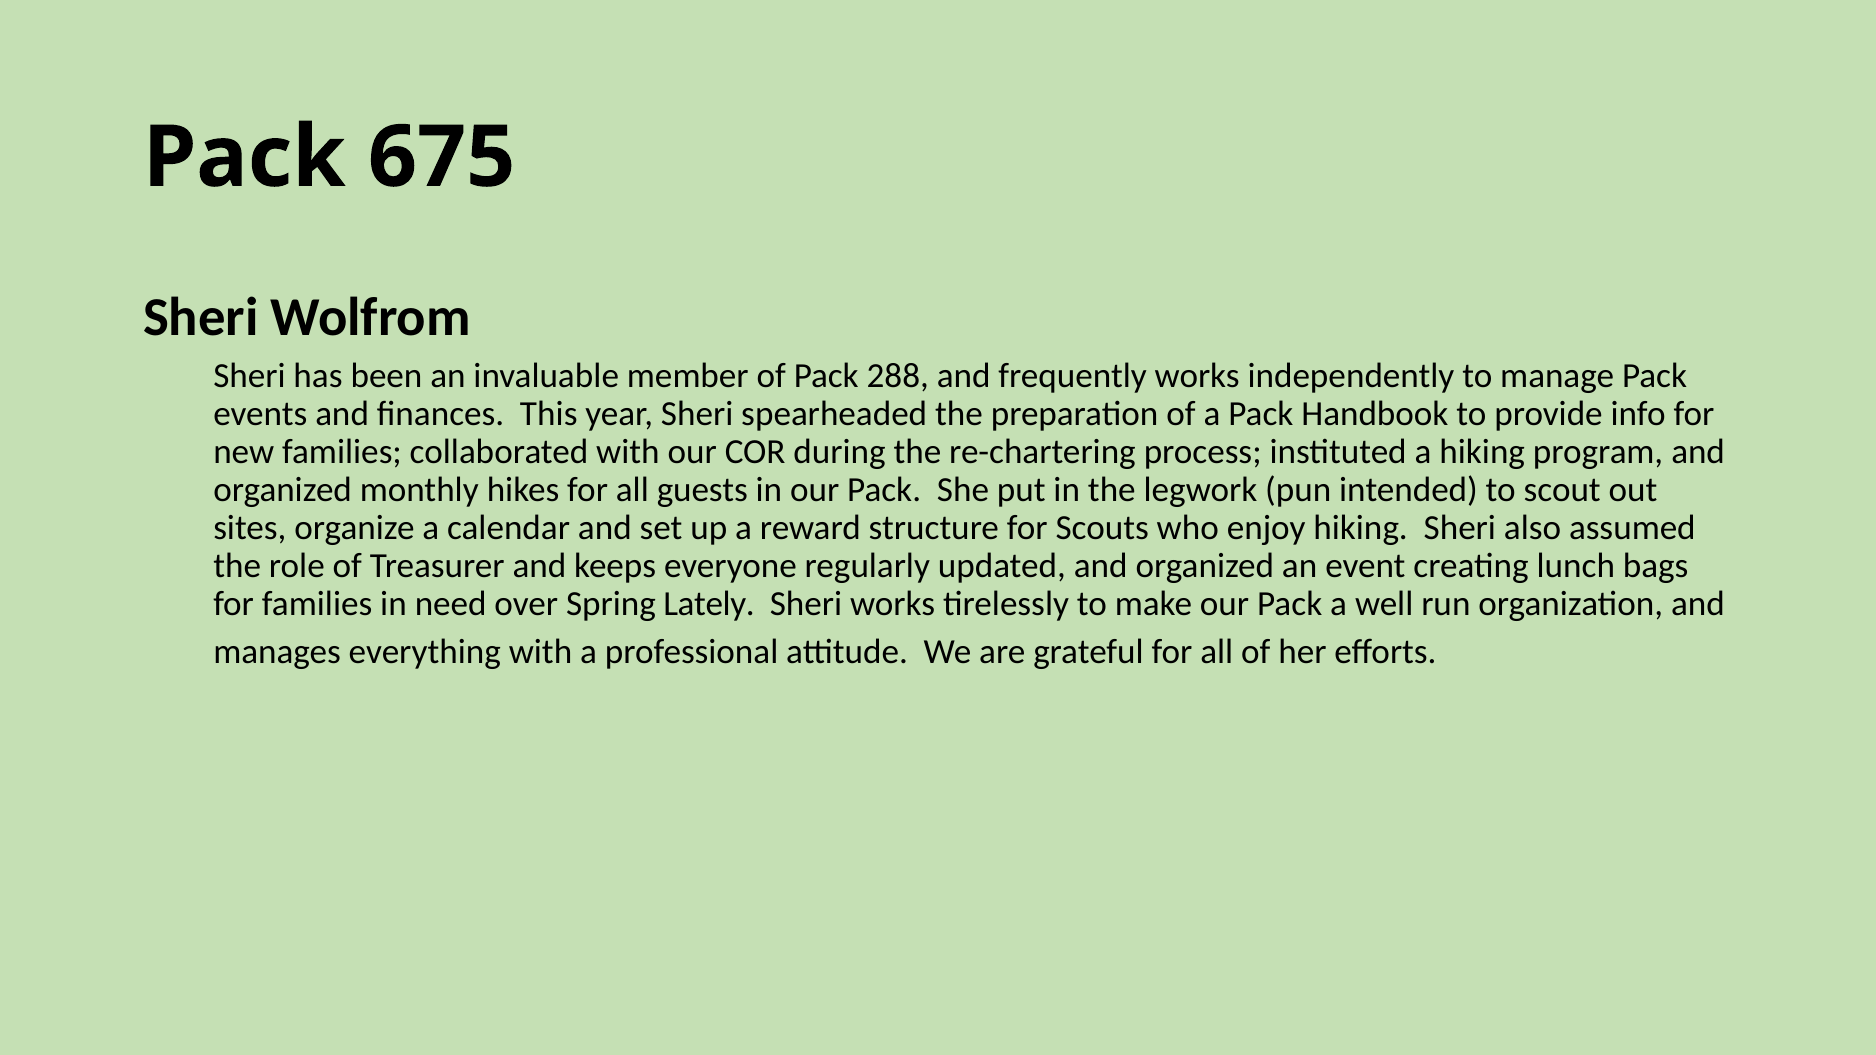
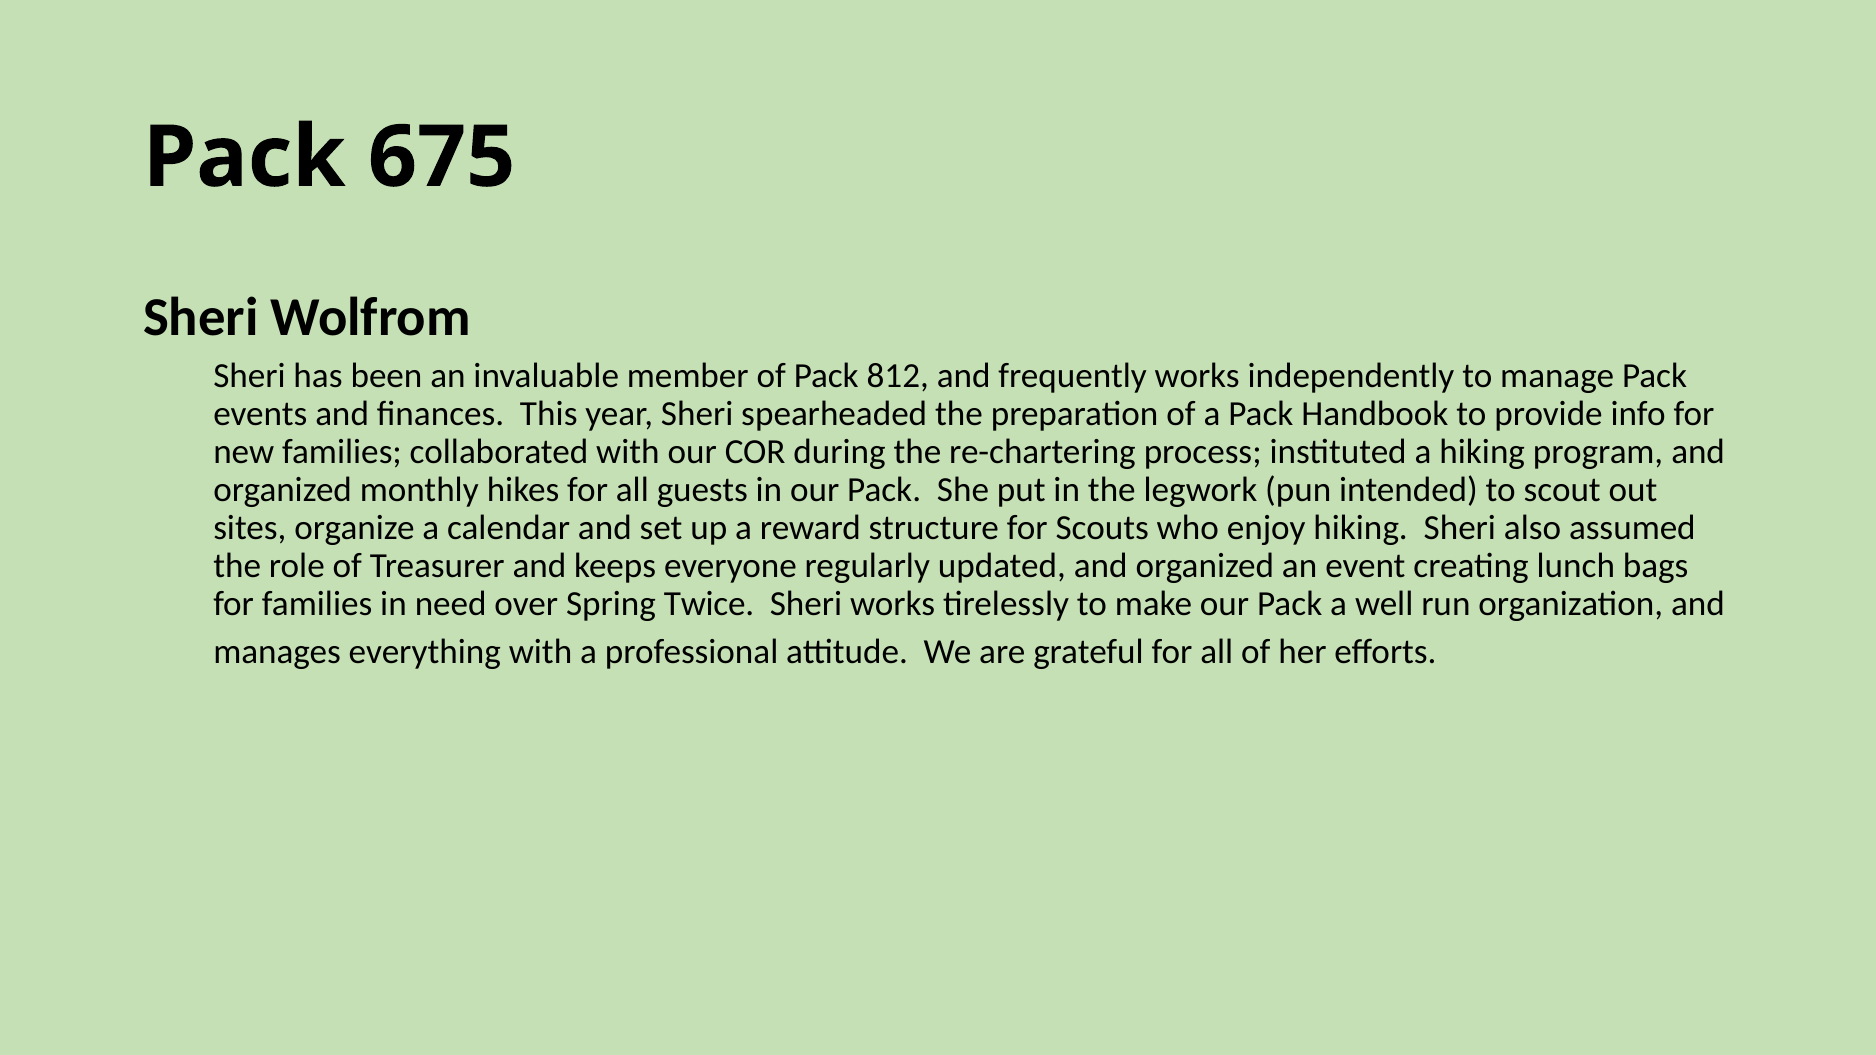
288: 288 -> 812 (898, 376)
Lately: Lately -> Twice (709, 604)
